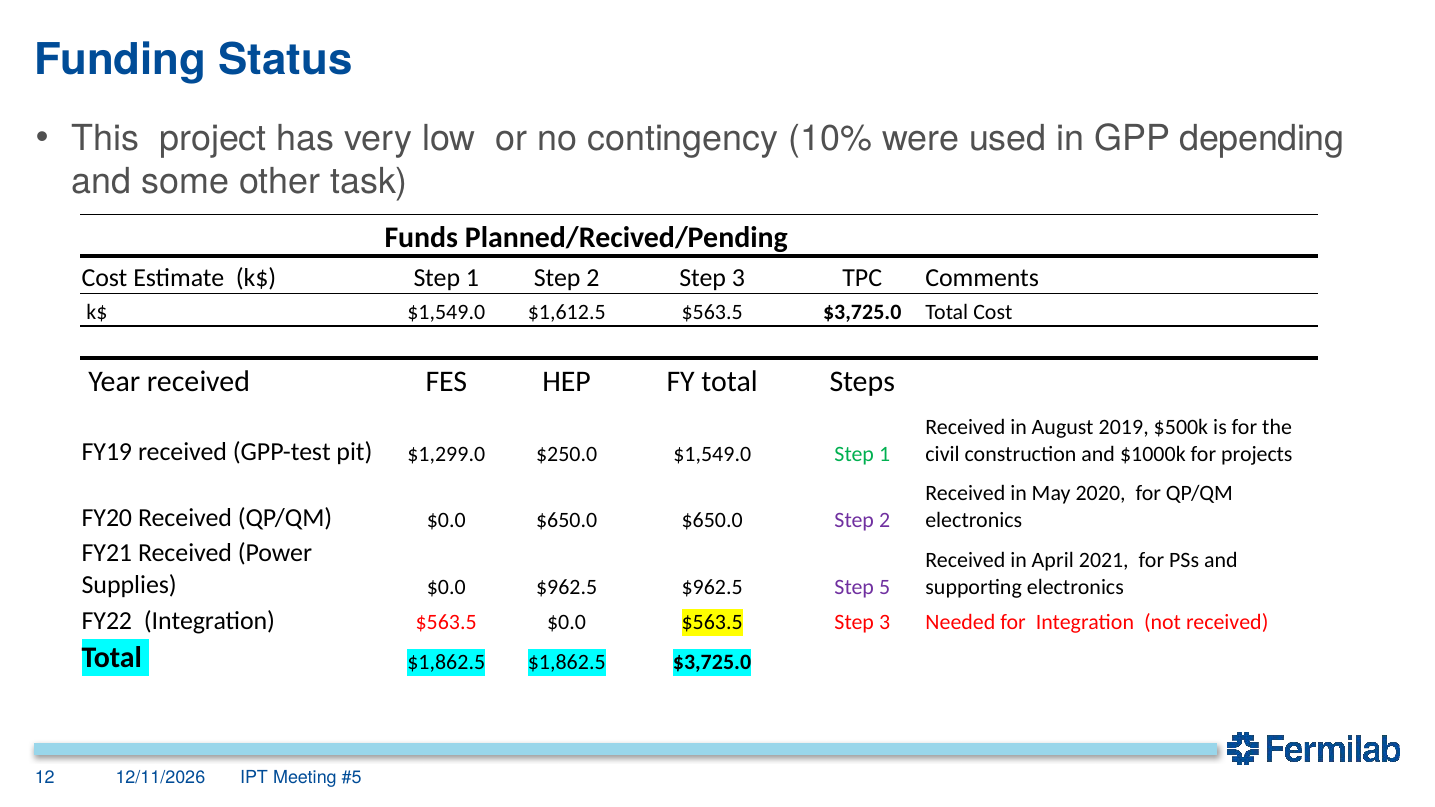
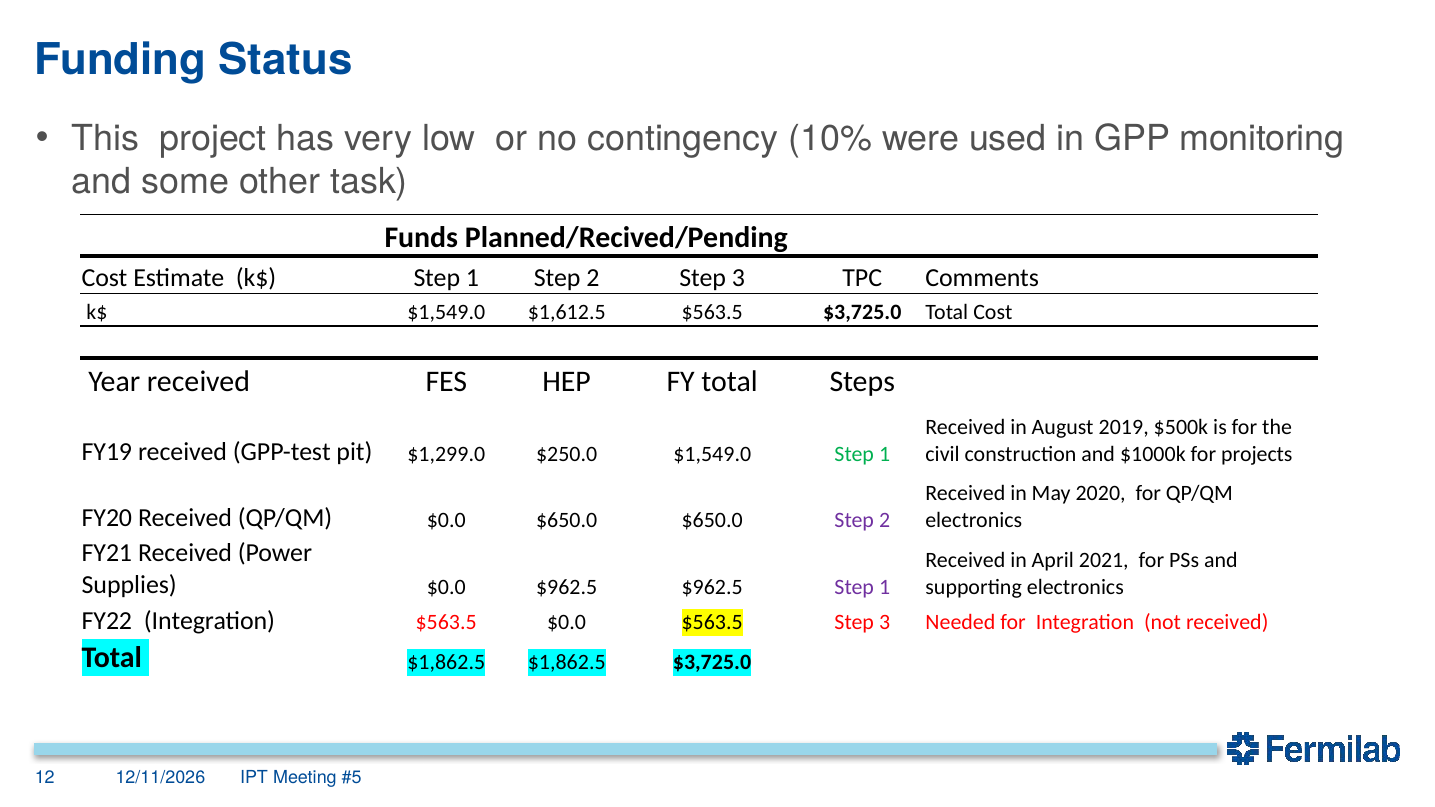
depending: depending -> monitoring (1262, 138)
$962.5 Step 5: 5 -> 1 (885, 587)
